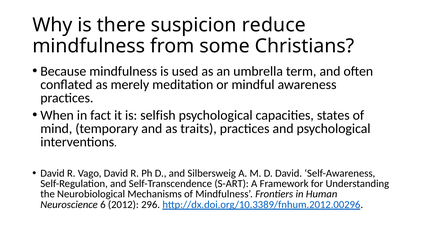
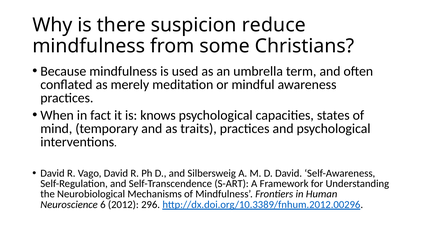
selfish: selfish -> knows (158, 115)
